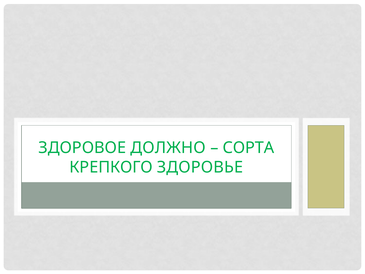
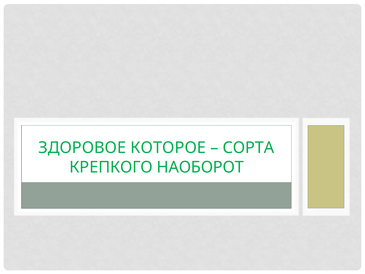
ДОЛЖНО: ДОЛЖНО -> КОТОРОЕ (168, 148)
ЗДОРОВЬЕ: ЗДОРОВЬЕ -> НАОБОРОТ (200, 167)
